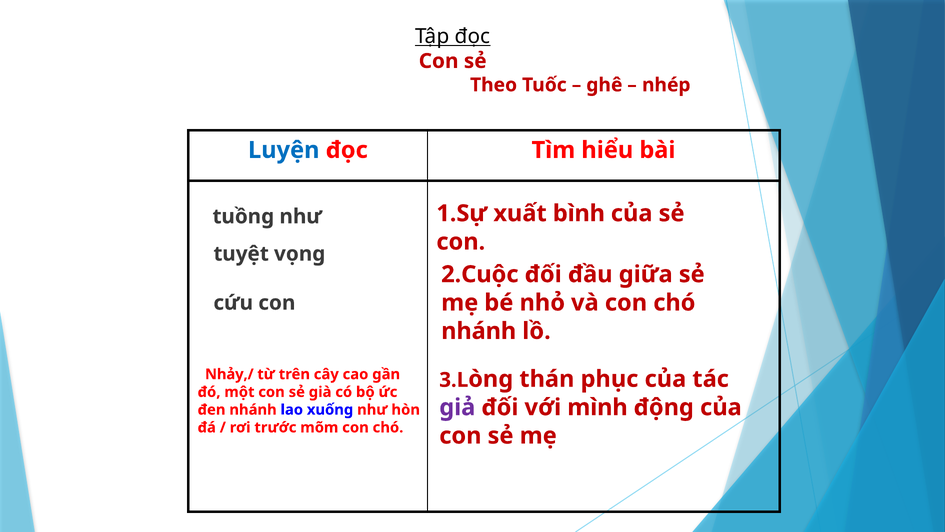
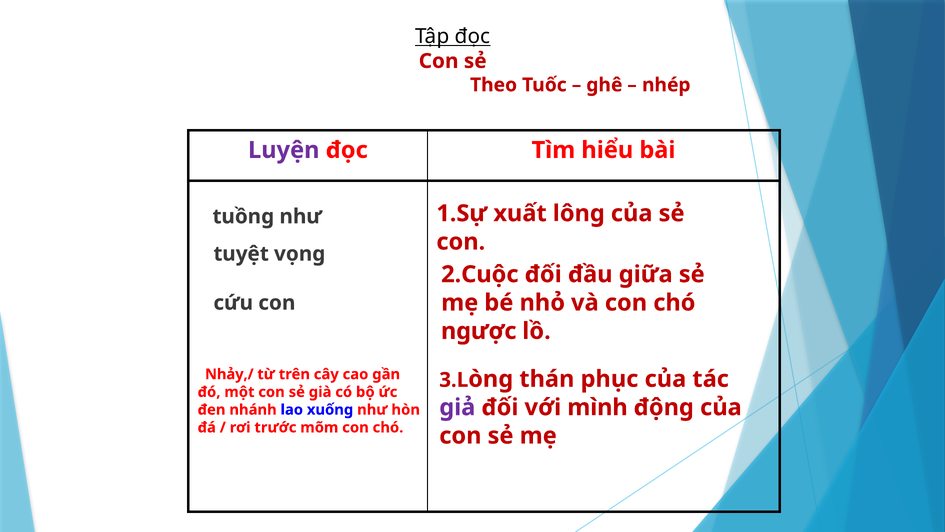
Luyện colour: blue -> purple (284, 150)
bình: bình -> lông (579, 213)
nhánh: nhánh -> ngược (479, 331)
